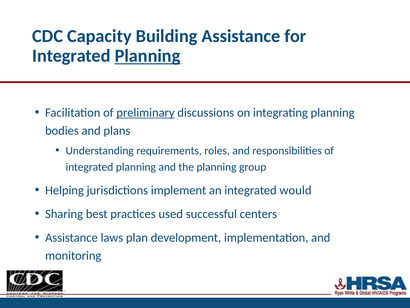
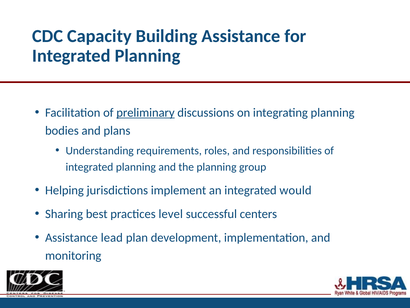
Planning underline: present -> none (148, 56)
used: used -> level (171, 214)
laws: laws -> lead (112, 237)
